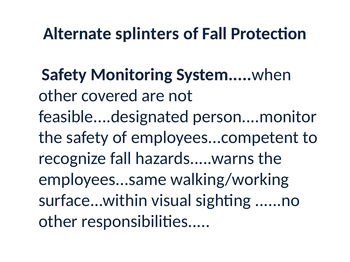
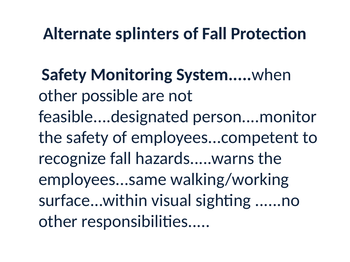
covered: covered -> possible (110, 96)
